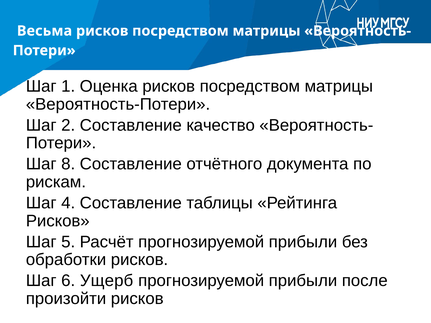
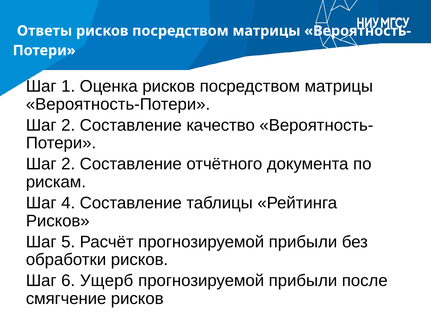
Весьма: Весьма -> Ответы (45, 31)
8: 8 -> 2 (68, 164)
произойти: произойти -> смягчение (66, 299)
